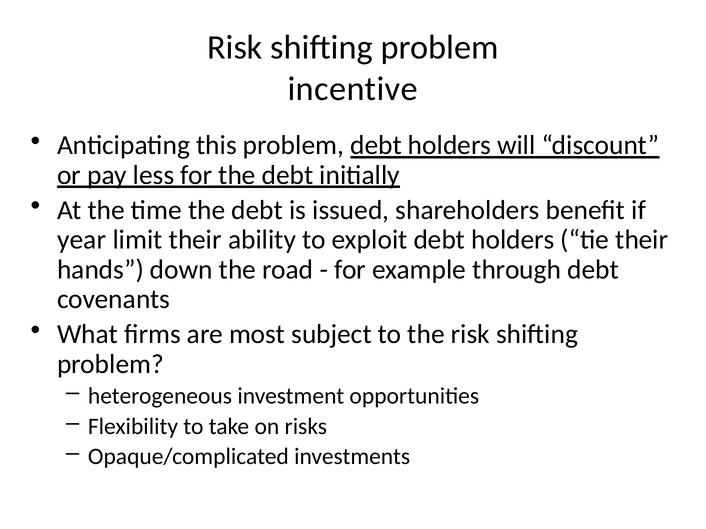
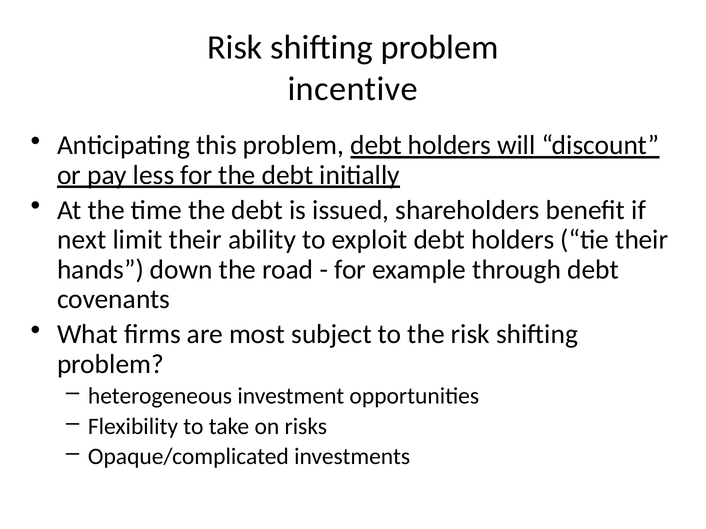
year: year -> next (82, 240)
